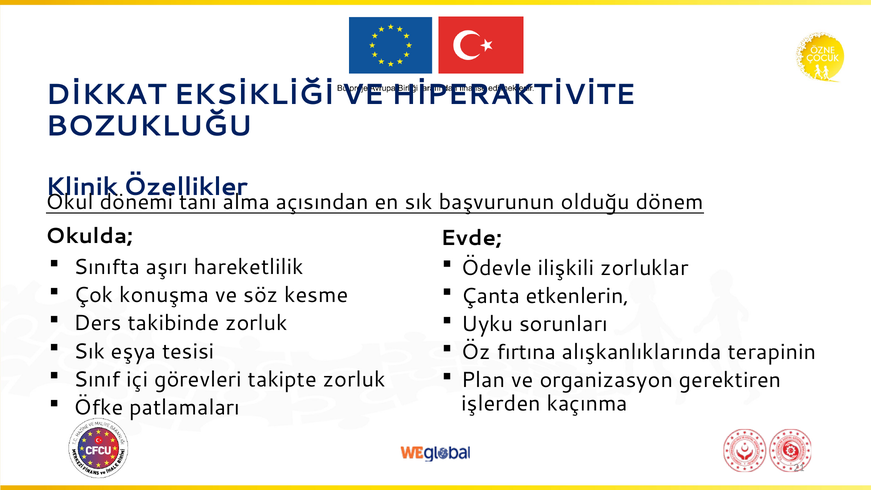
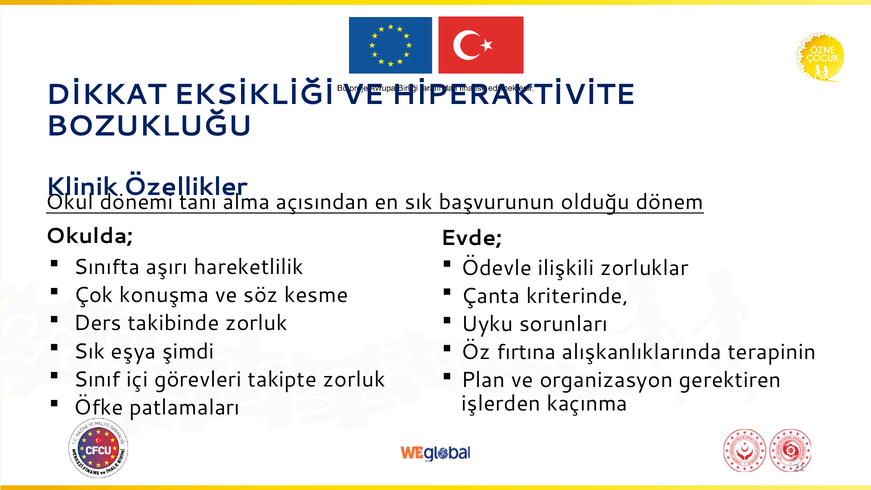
etkenlerin: etkenlerin -> kriterinde (577, 296)
tesisi: tesisi -> şimdi (188, 351)
